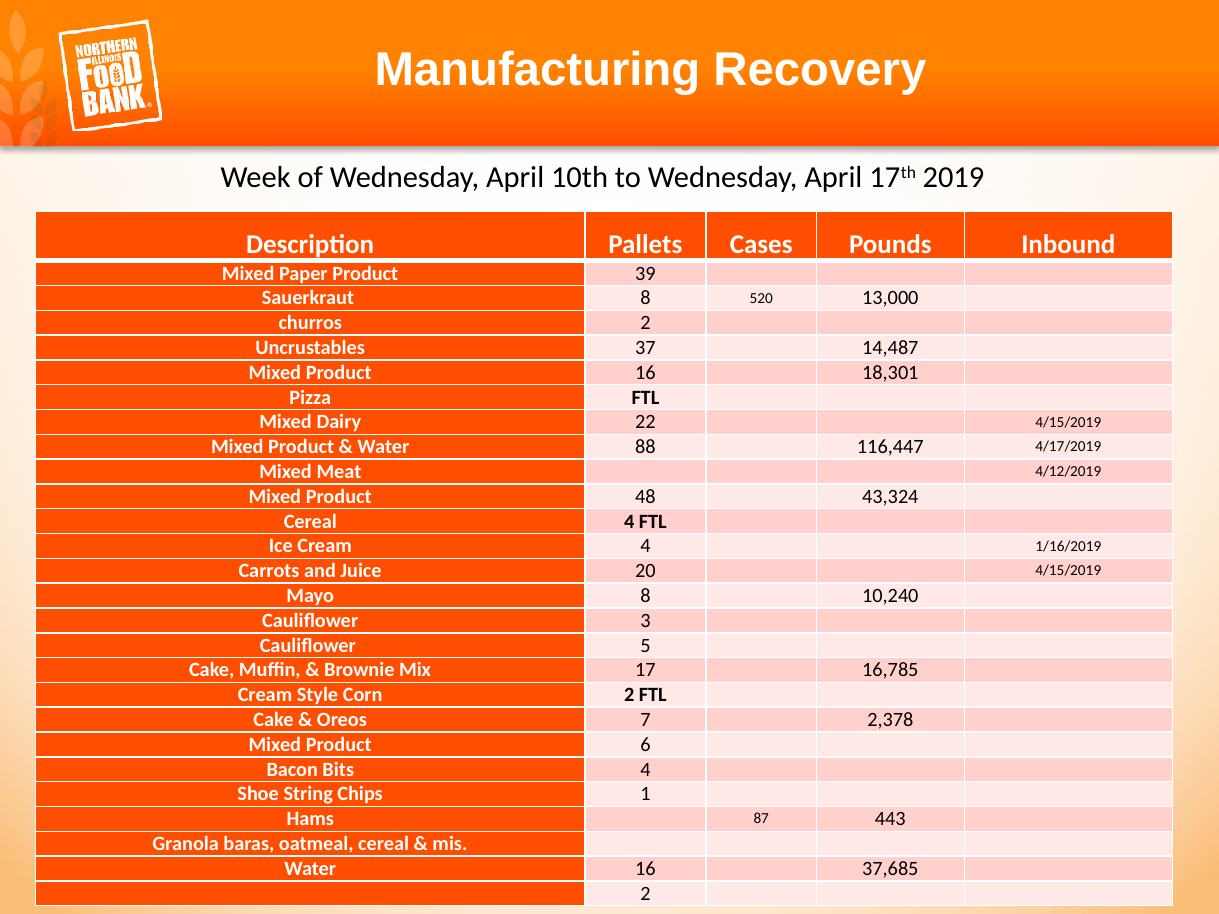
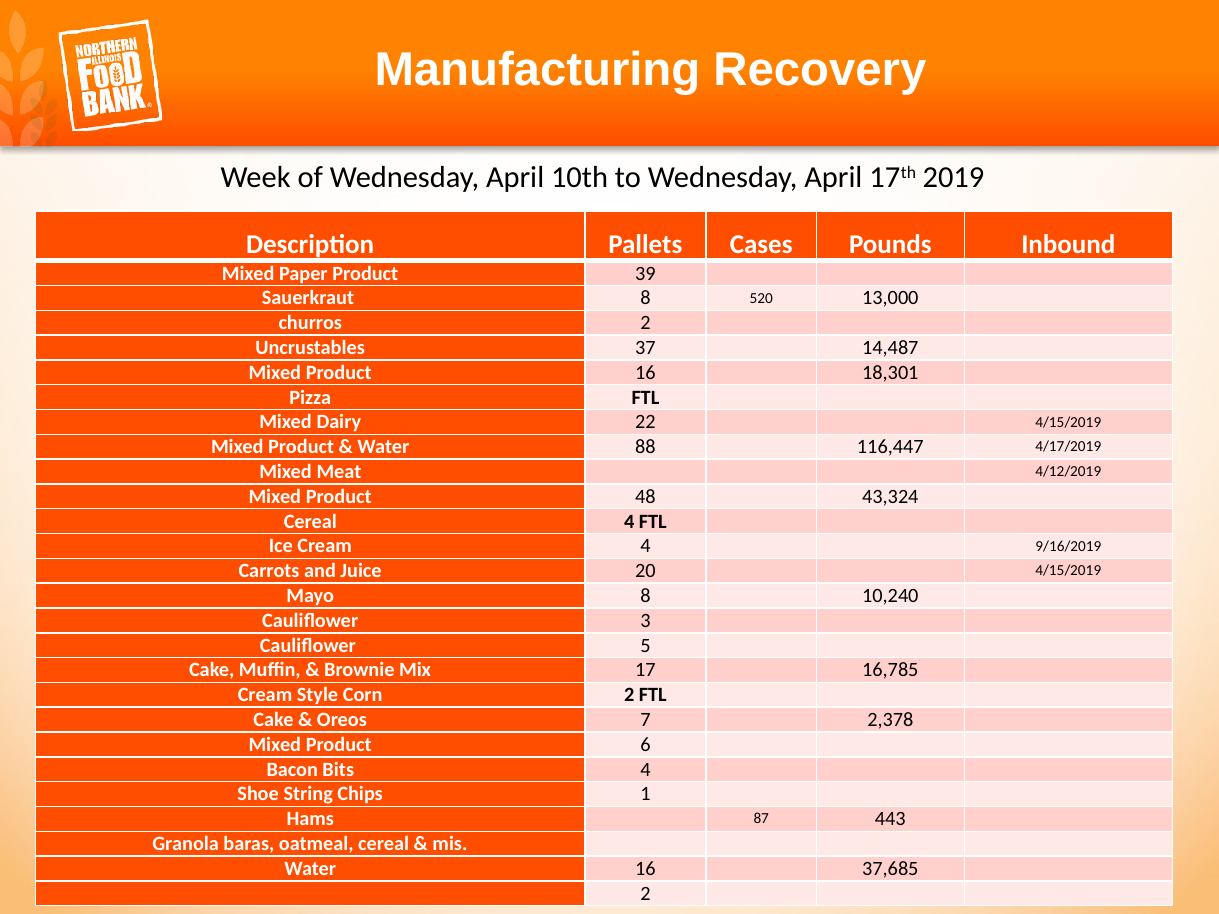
1/16/2019: 1/16/2019 -> 9/16/2019 (1068, 546)
